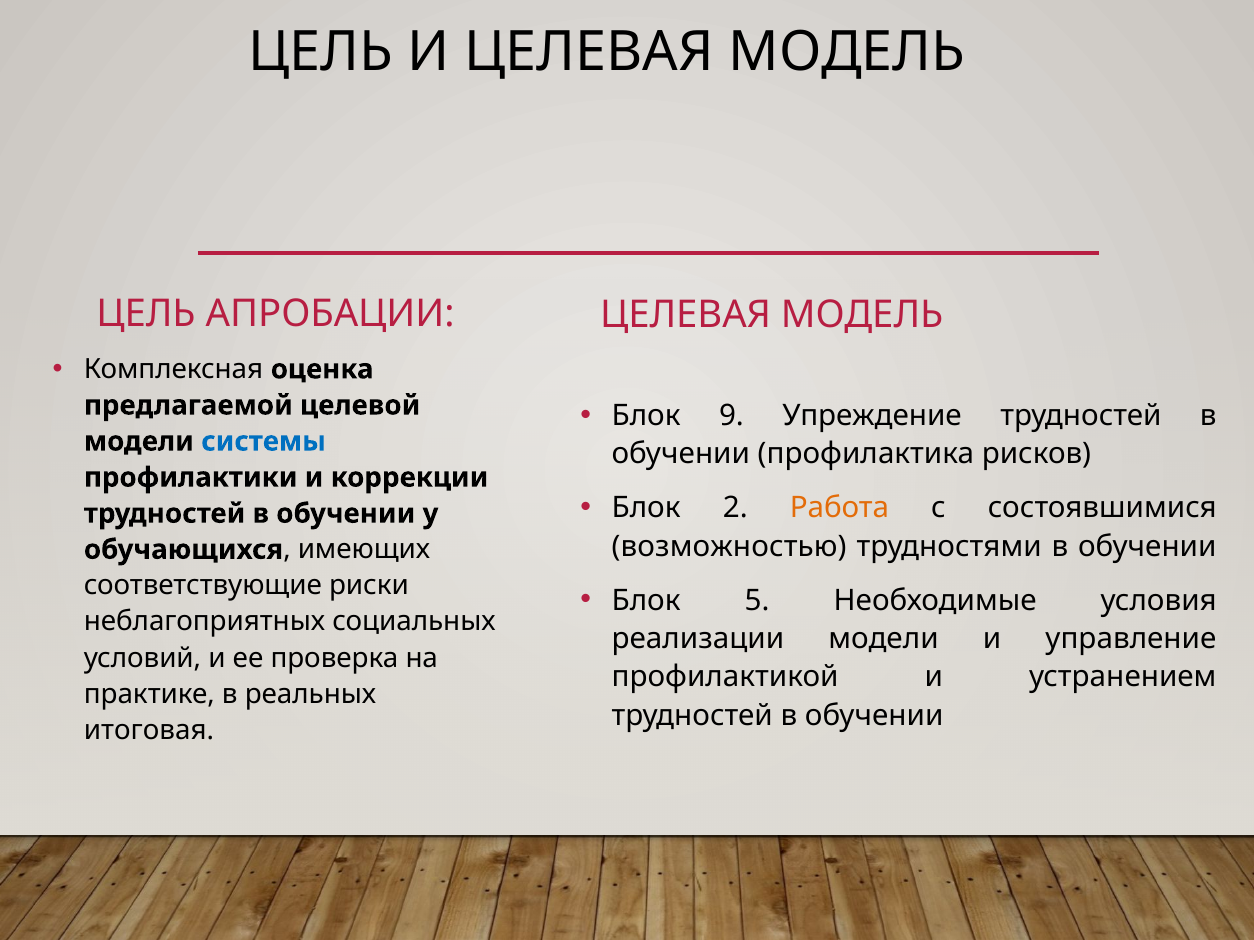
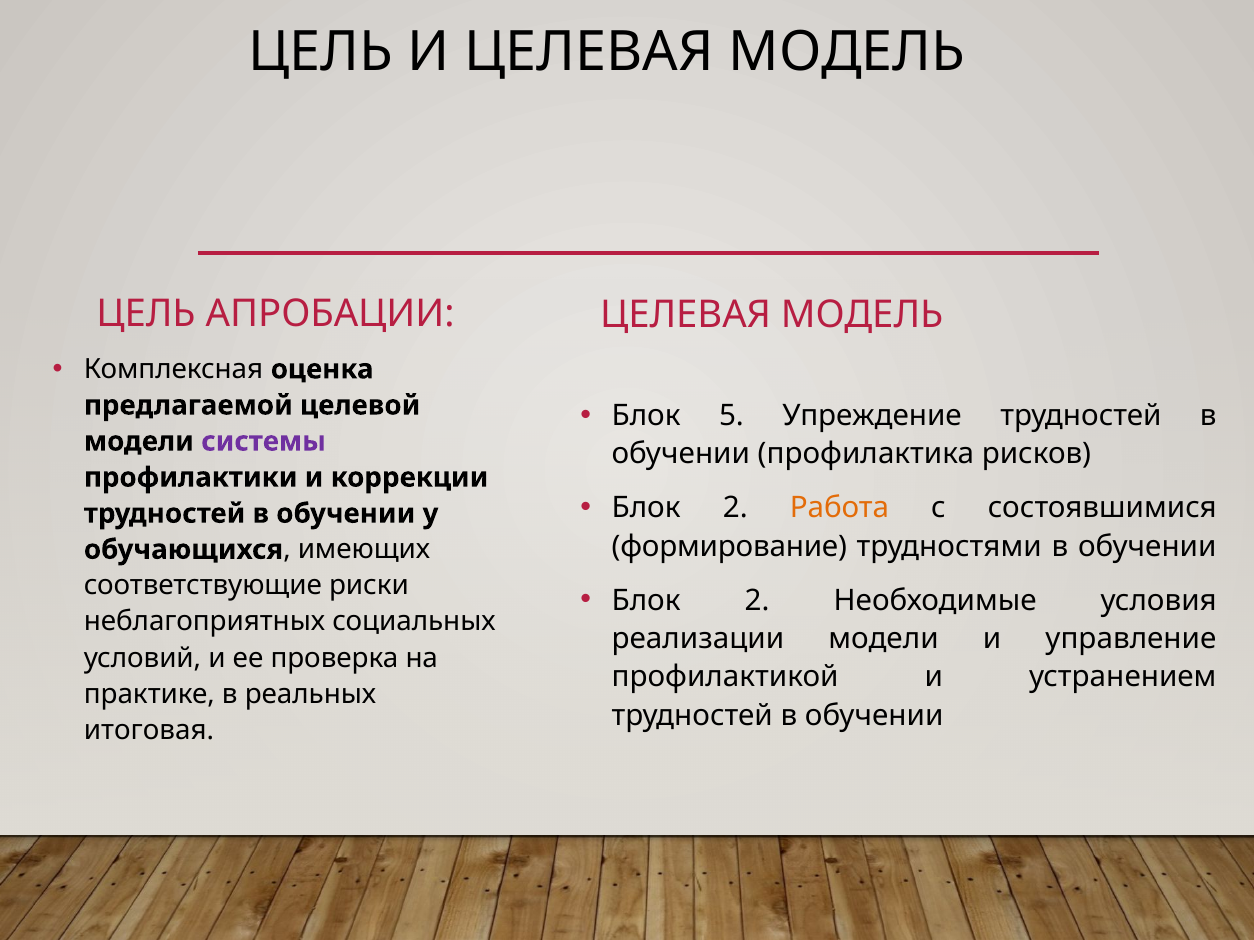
9: 9 -> 5 (731, 416)
системы colour: blue -> purple (264, 442)
возможностью: возможностью -> формирование (729, 547)
5: 5 -> 2 (757, 601)
